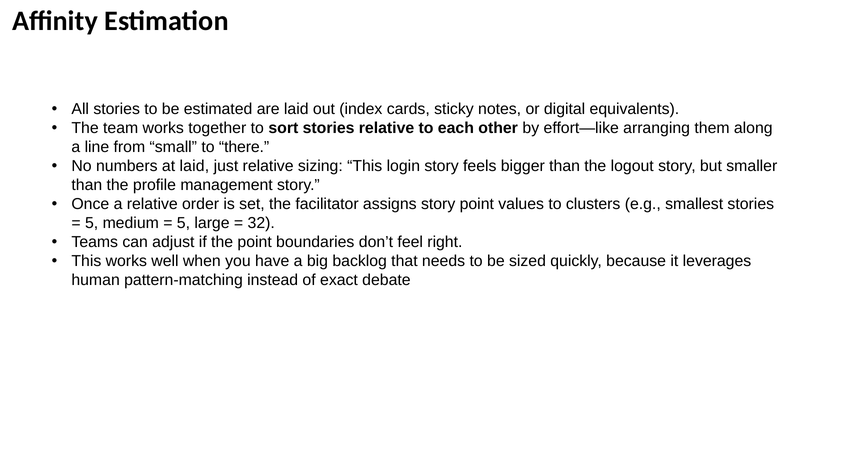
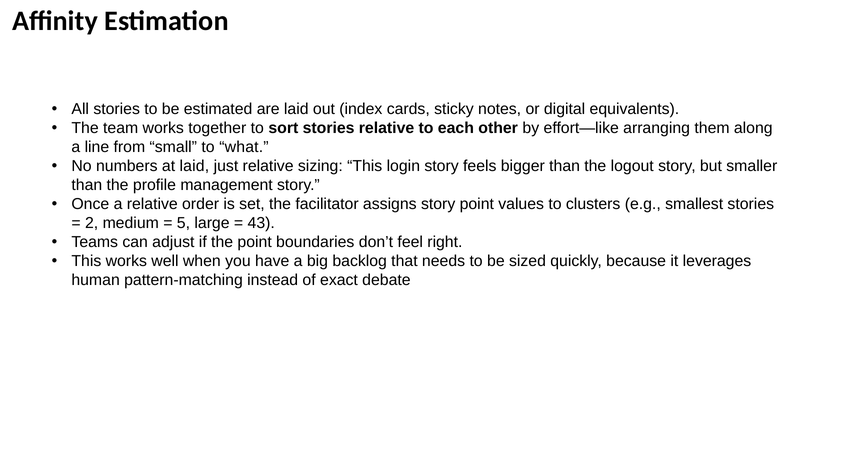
there: there -> what (244, 147)
5: 5 -> 2 (92, 223)
32: 32 -> 43 (261, 223)
